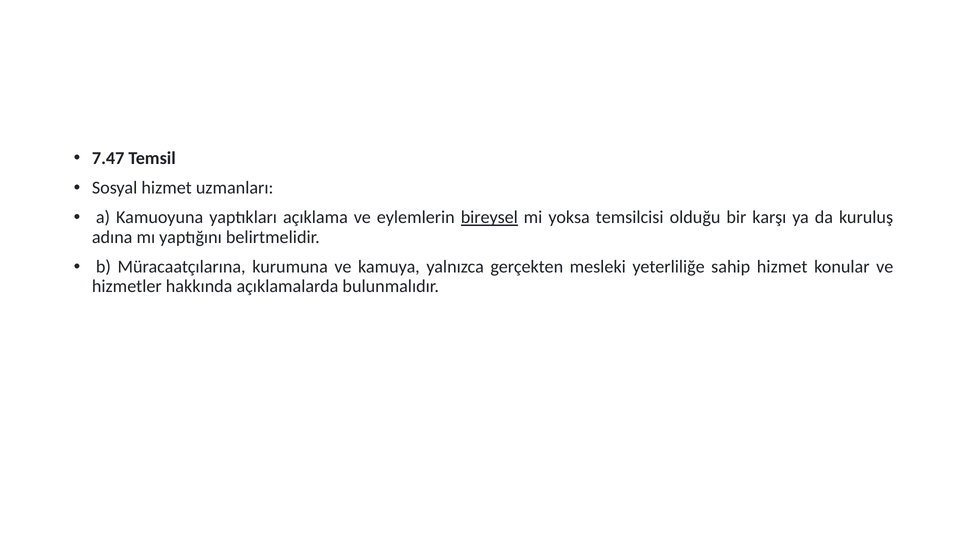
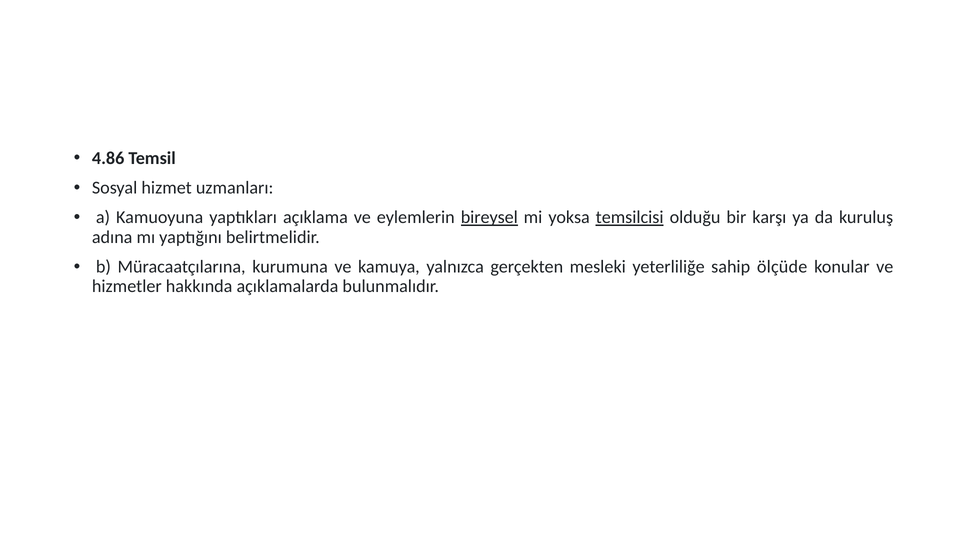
7.47: 7.47 -> 4.86 (108, 158)
temsilcisi underline: none -> present (630, 218)
sahip hizmet: hizmet -> ölçüde (782, 267)
